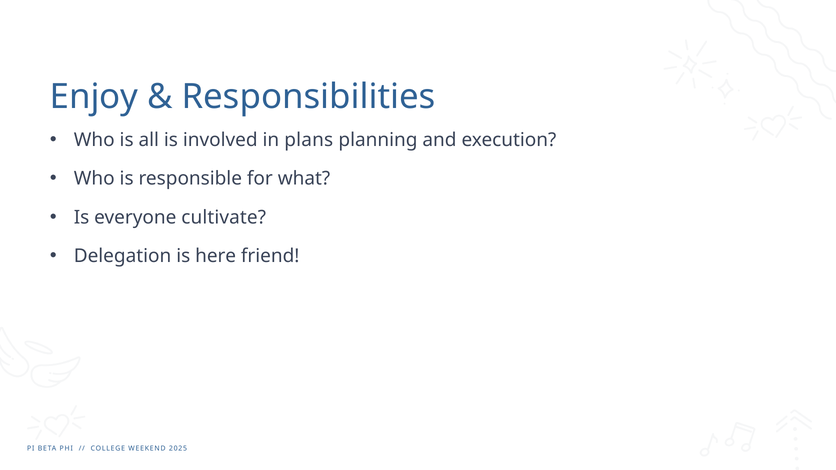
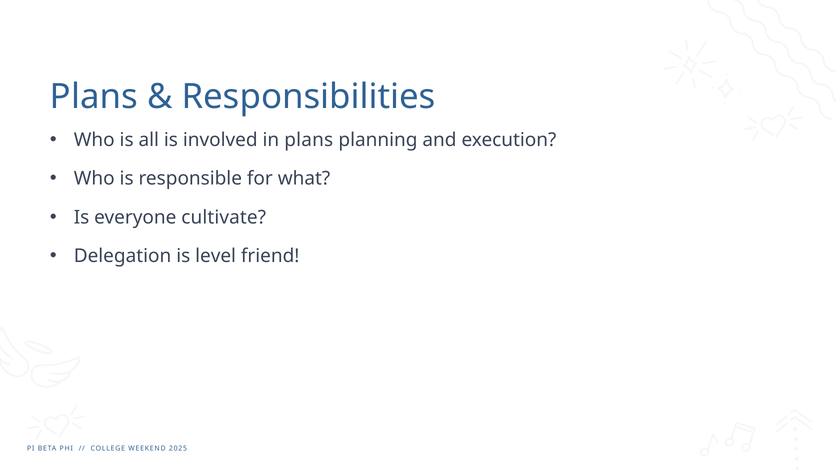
Enjoy: Enjoy -> Plans (94, 97)
here: here -> level (216, 256)
